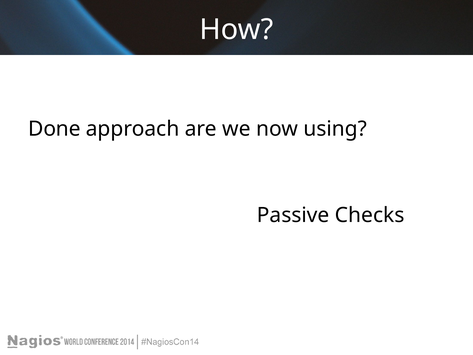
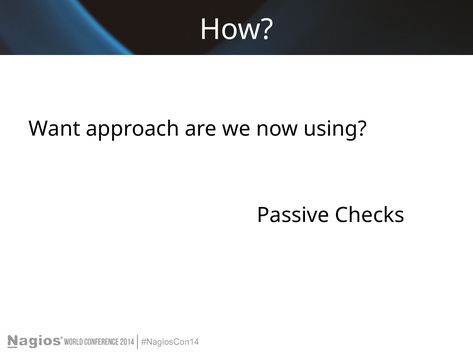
Done: Done -> Want (54, 129)
